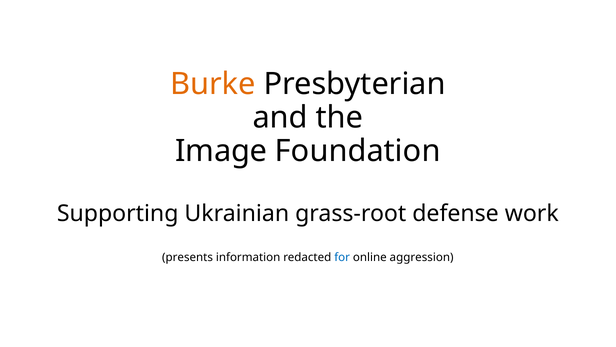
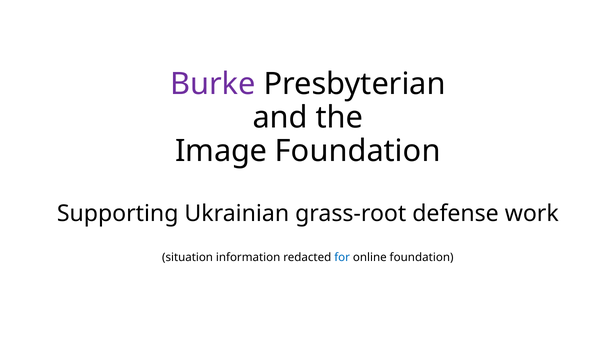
Burke colour: orange -> purple (213, 84)
presents: presents -> situation (188, 257)
online aggression: aggression -> foundation (422, 257)
